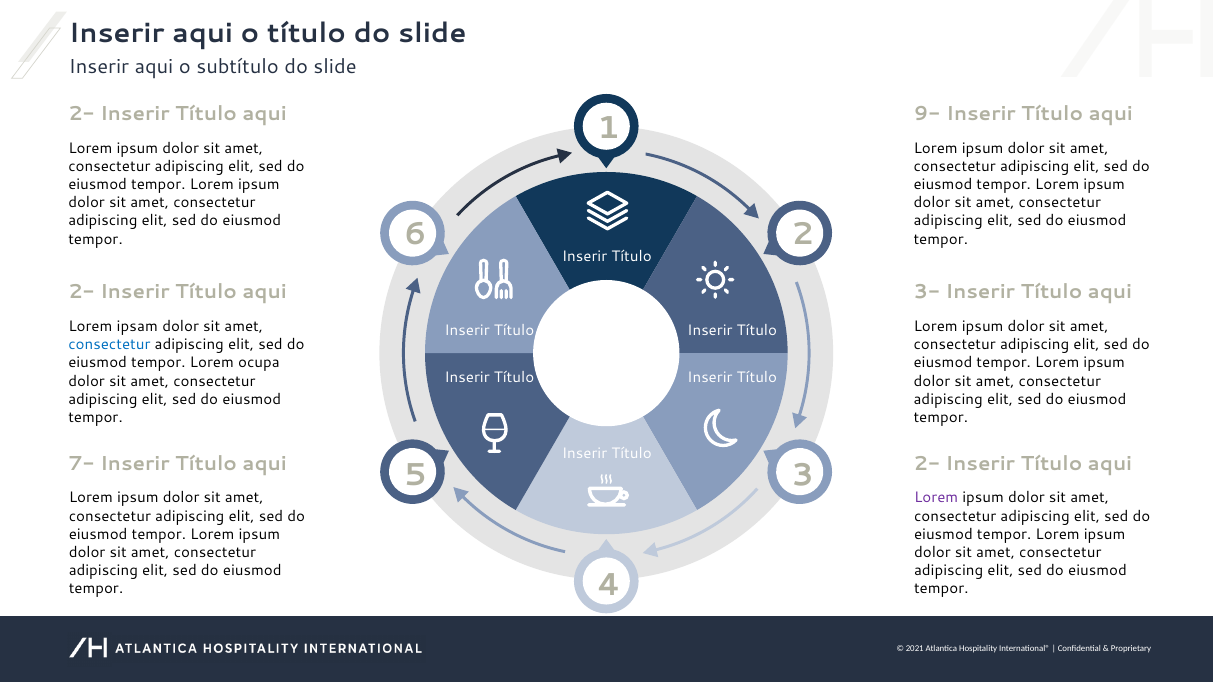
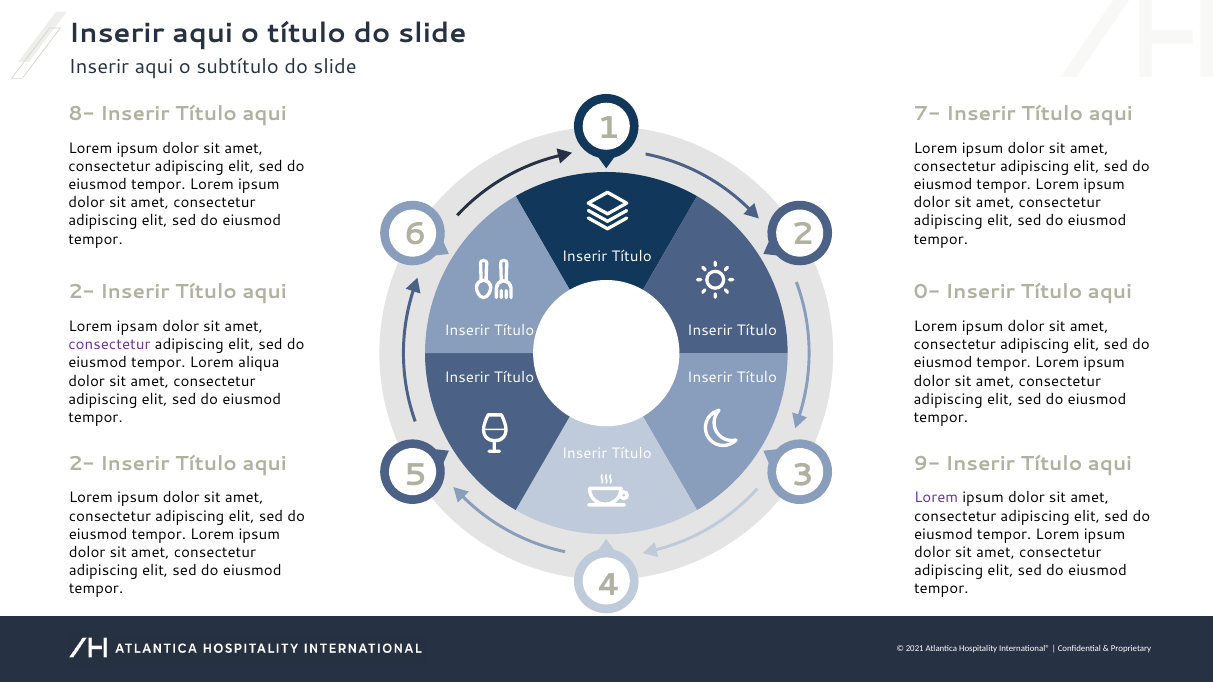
2-: 2- -> 8- (81, 114)
9-: 9- -> 7- (927, 114)
3-: 3- -> 0- (927, 292)
consectetur colour: blue -> purple (109, 345)
ocupa: ocupa -> aliqua (259, 363)
7-: 7- -> 2- (81, 464)
2-: 2- -> 9- (927, 464)
